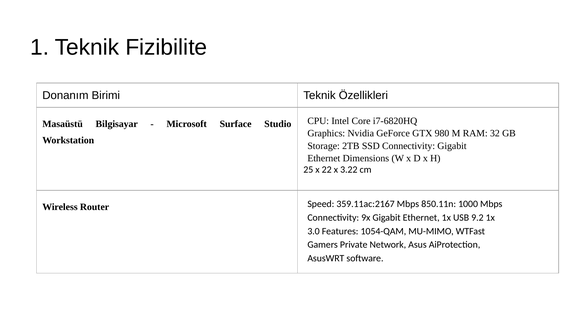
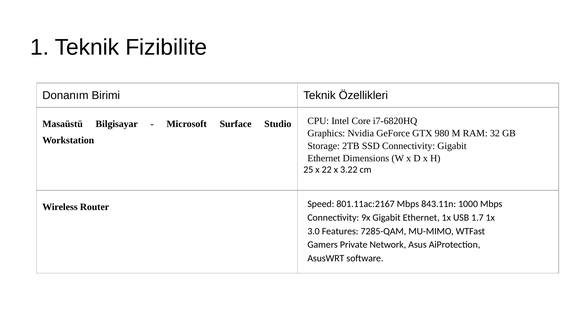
359.11ac:2167: 359.11ac:2167 -> 801.11ac:2167 (366, 204)
850.11n: 850.11n -> 843.11n (439, 204)
9.2: 9.2 -> 1.7 (477, 218)
1054-QAM: 1054-QAM -> 7285-QAM (383, 231)
